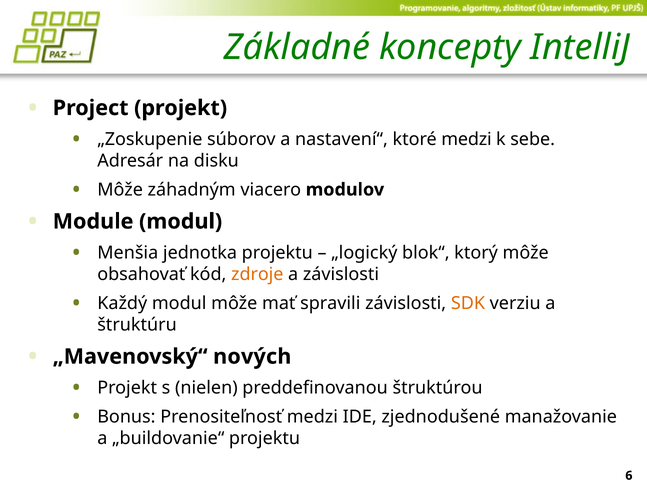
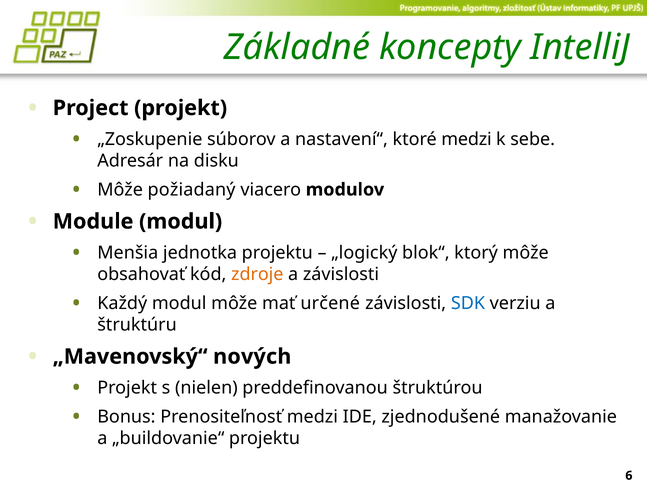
záhadným: záhadným -> požiadaný (192, 190)
spravili: spravili -> určené (330, 303)
SDK colour: orange -> blue (468, 303)
